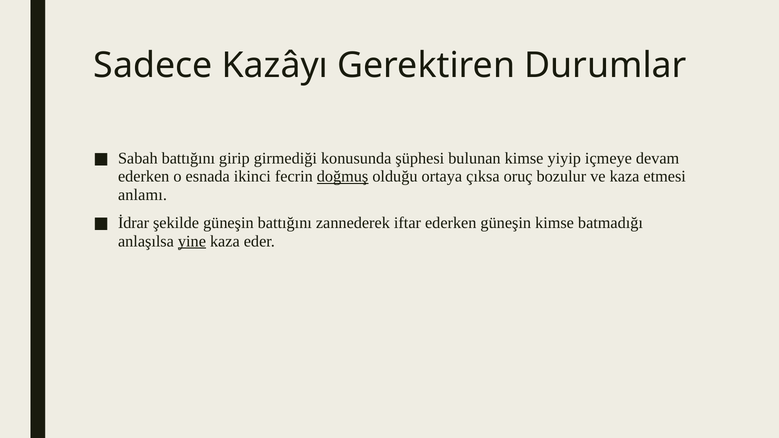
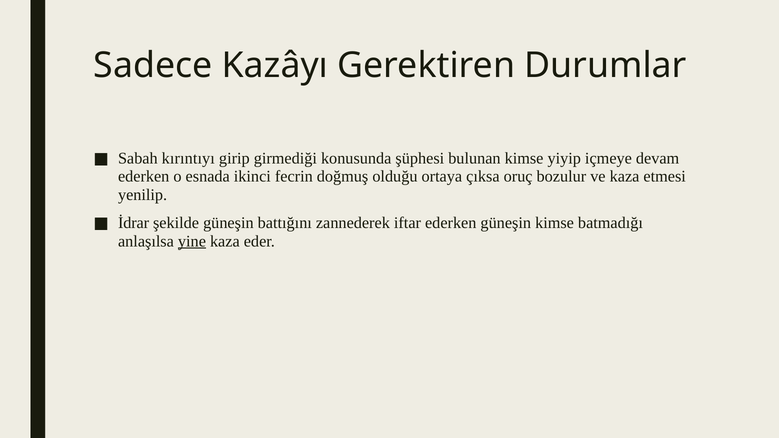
Sabah battığını: battığını -> kırıntıyı (188, 158)
doğmuş underline: present -> none (343, 177)
anlamı: anlamı -> yenilip (143, 195)
